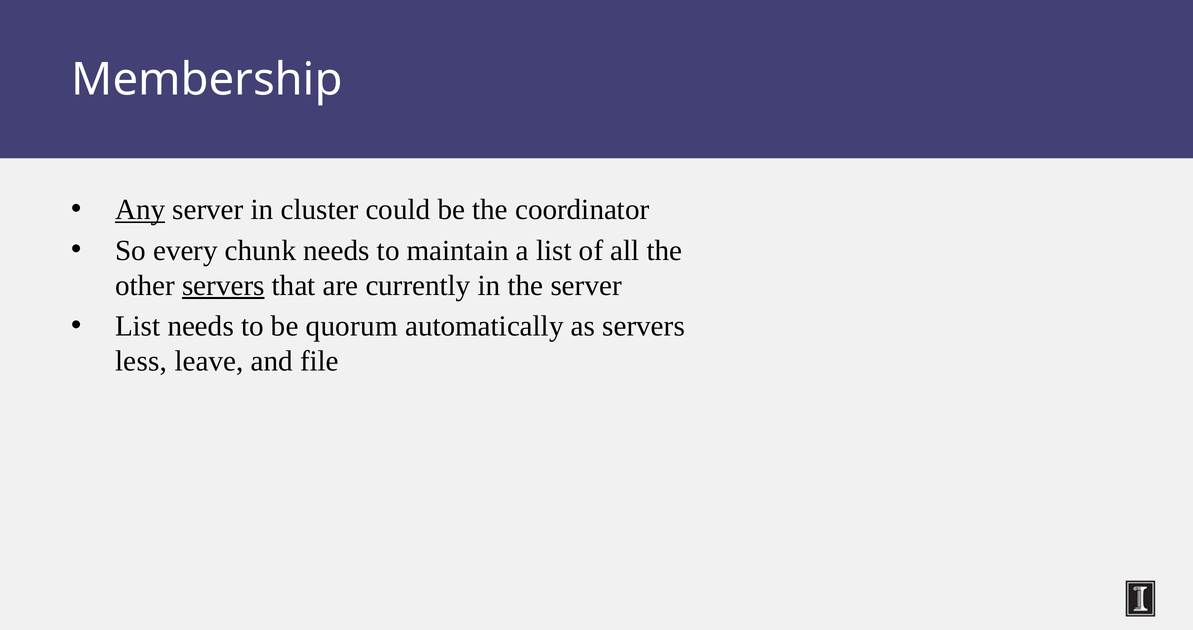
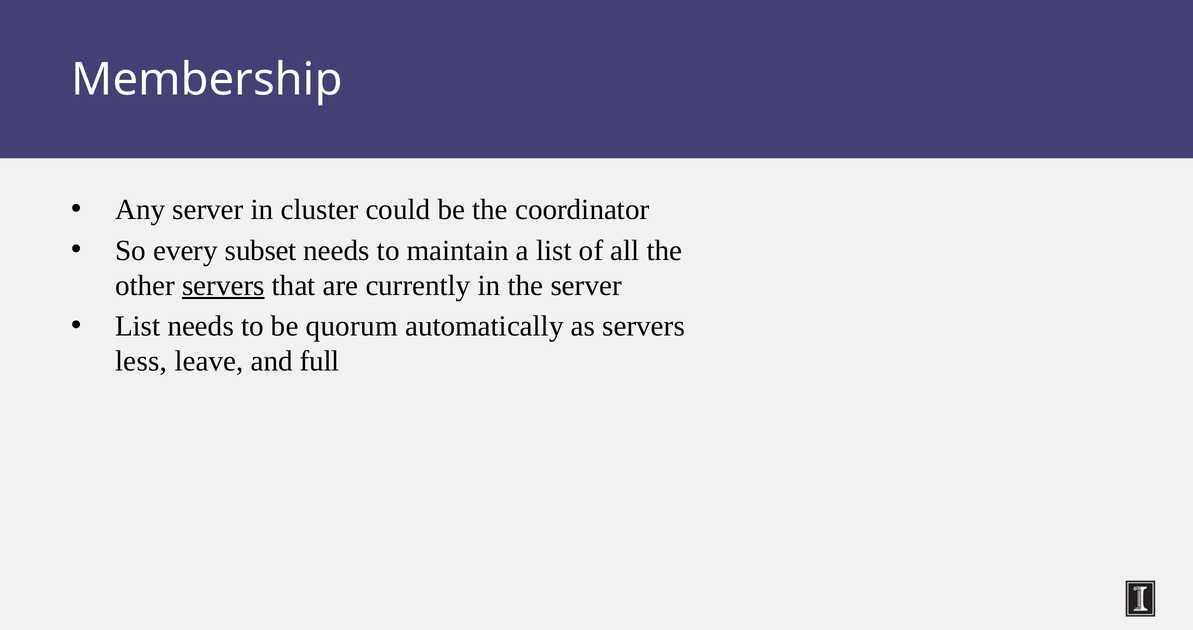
Any underline: present -> none (140, 210)
chunk: chunk -> subset (261, 250)
file: file -> full (320, 361)
